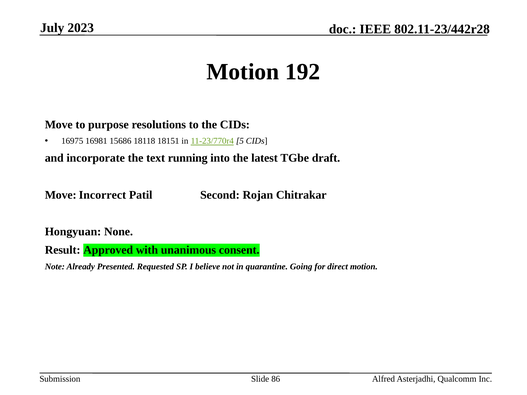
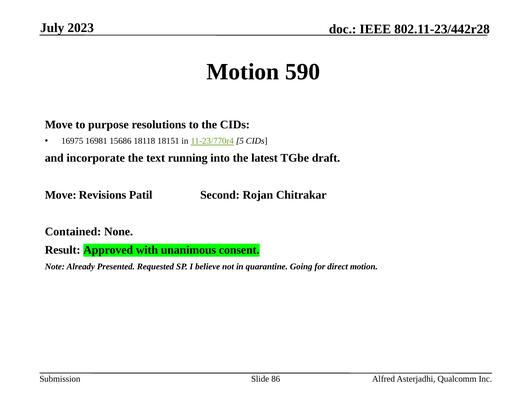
192: 192 -> 590 (303, 72)
Incorrect: Incorrect -> Revisions (102, 195)
Hongyuan: Hongyuan -> Contained (73, 232)
